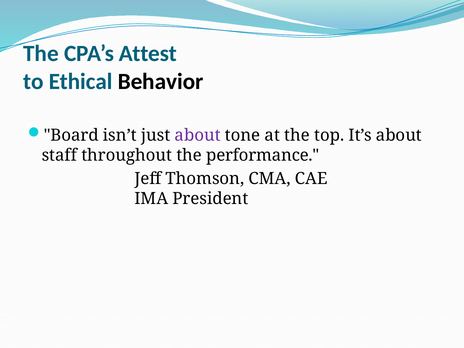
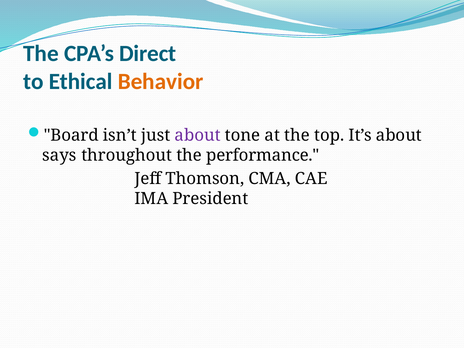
Attest: Attest -> Direct (148, 54)
Behavior colour: black -> orange (161, 81)
staff: staff -> says (59, 155)
